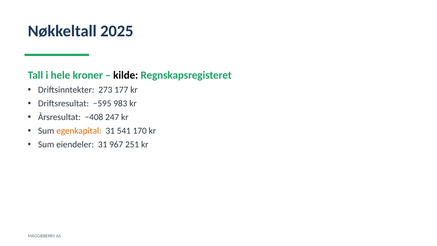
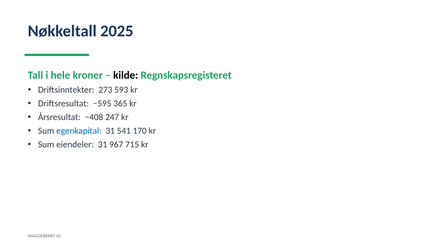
177: 177 -> 593 (121, 90)
983: 983 -> 365 (120, 104)
egenkapital colour: orange -> blue (79, 131)
251: 251 -> 715 (132, 145)
